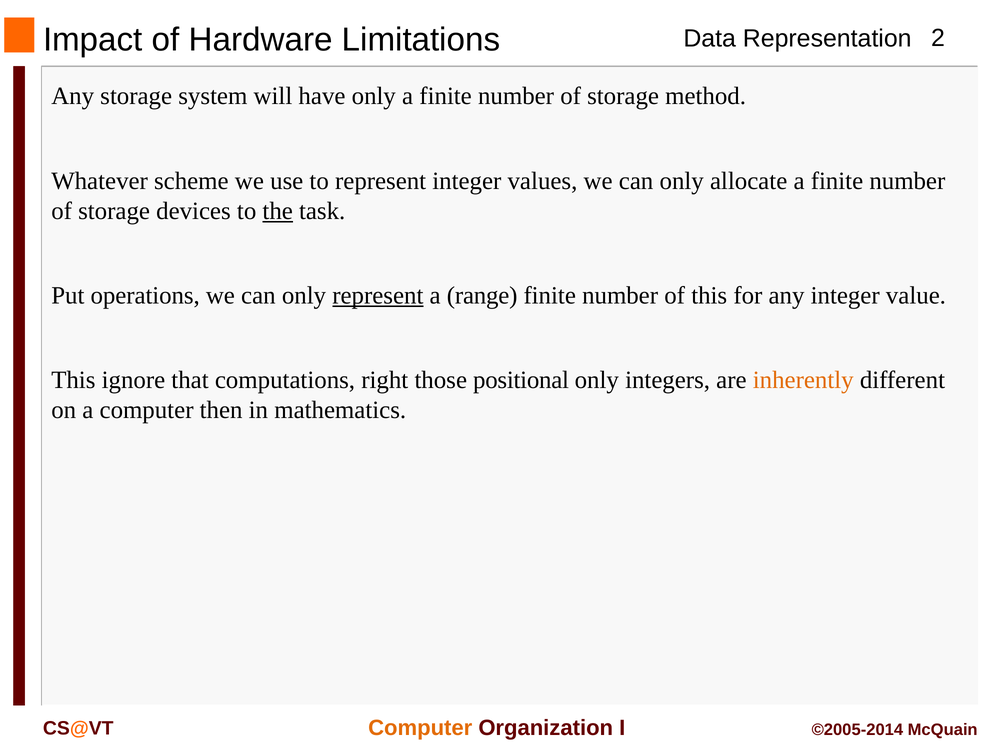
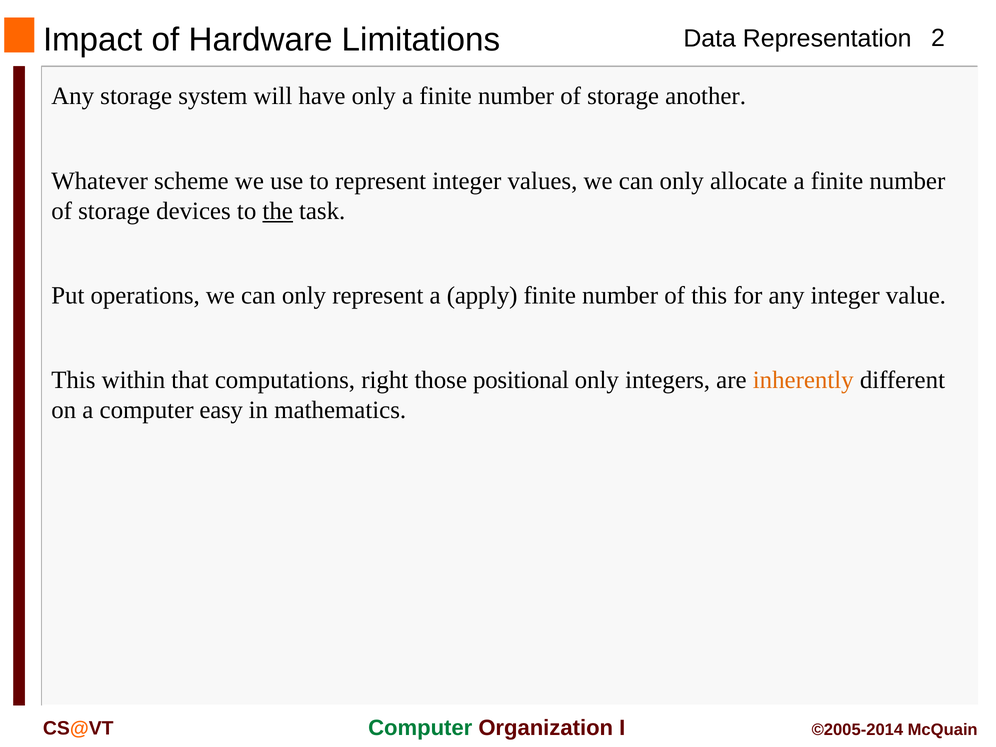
method: method -> another (706, 96)
represent underline: present -> none (378, 296)
range: range -> apply (482, 296)
ignore: ignore -> within (133, 380)
then: then -> easy (221, 410)
Computer colour: orange -> green (420, 728)
